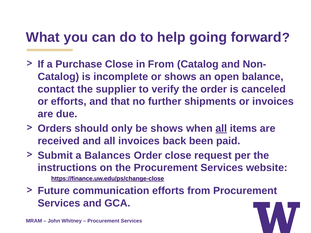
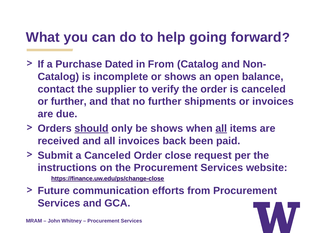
Purchase Close: Close -> Dated (119, 64)
or efforts: efforts -> further (69, 102)
should underline: none -> present (91, 129)
a Balances: Balances -> Canceled (108, 156)
